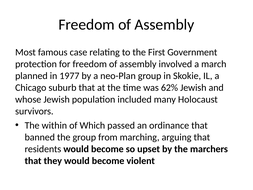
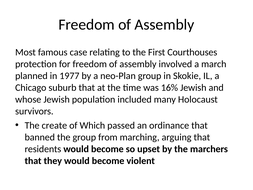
Government: Government -> Courthouses (192, 52)
62%: 62% -> 16% (169, 88)
within: within -> create (54, 125)
